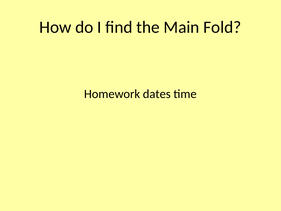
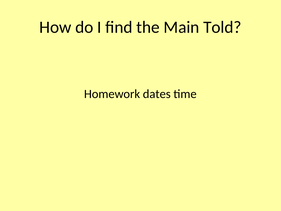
Fold: Fold -> Told (222, 27)
